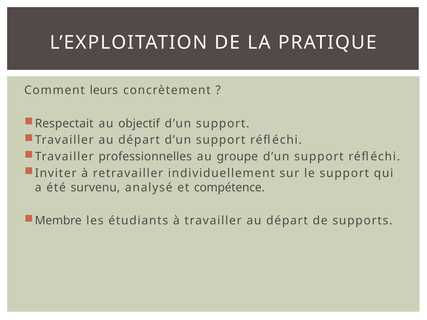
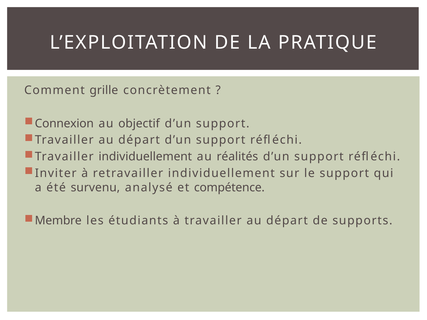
leurs: leurs -> grille (104, 90)
Respectait: Respectait -> Connexion (64, 124)
Travailler professionnelles: professionnelles -> individuellement (145, 157)
groupe: groupe -> réalités (237, 157)
